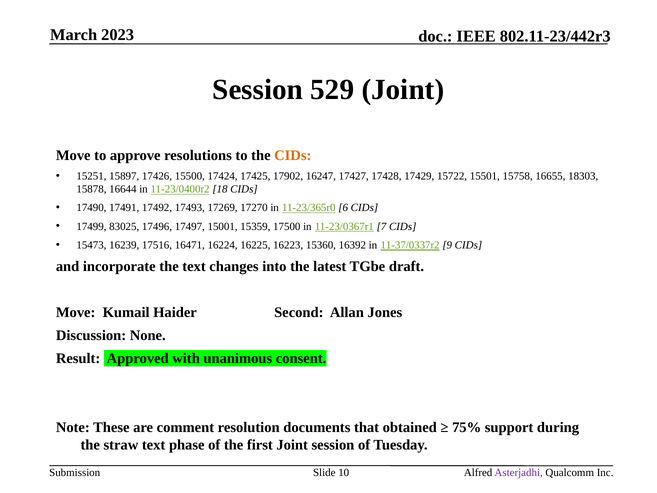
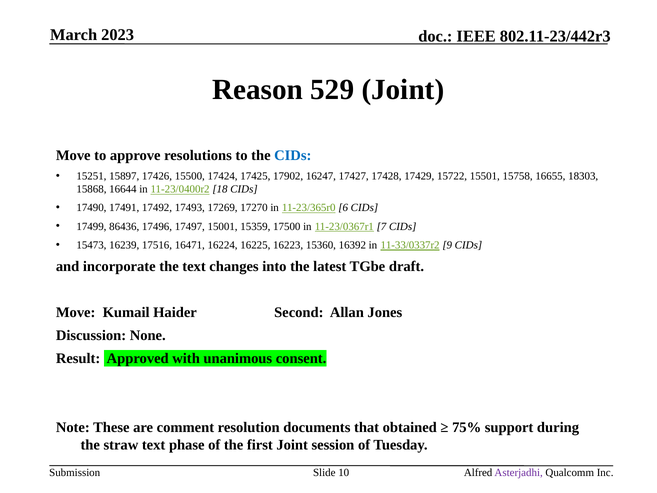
Session: Session -> Reason (258, 90)
CIDs colour: orange -> blue (293, 155)
15878: 15878 -> 15868 (91, 189)
83025: 83025 -> 86436 (124, 226)
11-37/0337r2: 11-37/0337r2 -> 11-33/0337r2 (410, 245)
